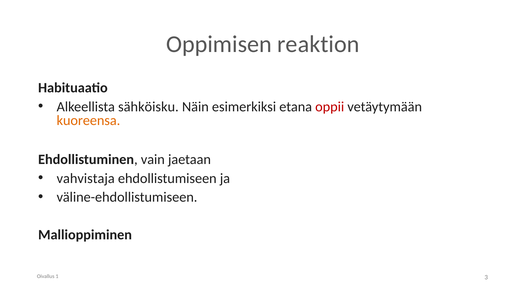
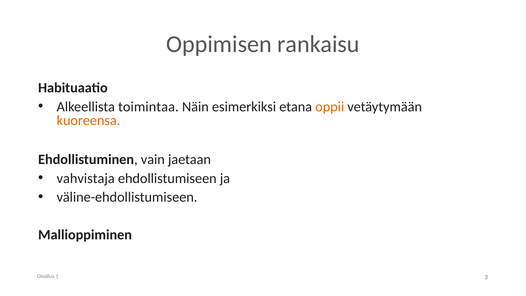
reaktion: reaktion -> rankaisu (318, 44)
sähköisku: sähköisku -> toimintaa (148, 107)
oppii colour: red -> orange (330, 107)
